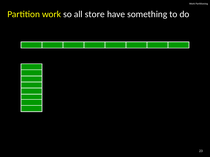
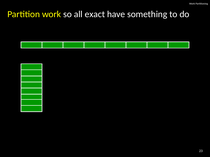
store: store -> exact (95, 14)
